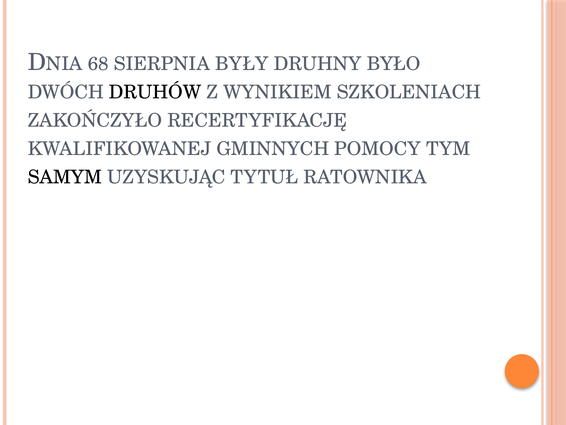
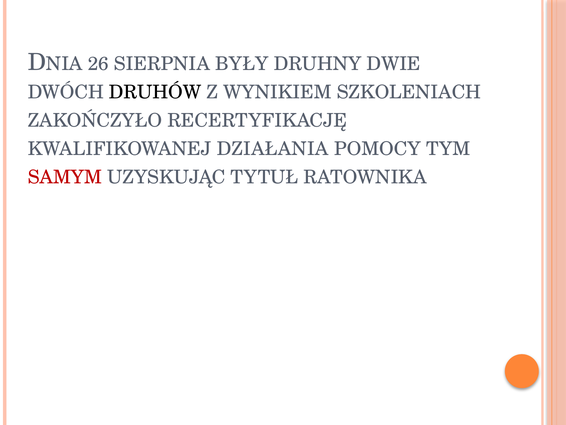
68: 68 -> 26 (98, 64)
BYŁO: BYŁO -> DWIE (394, 64)
GMINNYCH: GMINNYCH -> DZIAŁANIA (273, 149)
SAMYM colour: black -> red (65, 177)
